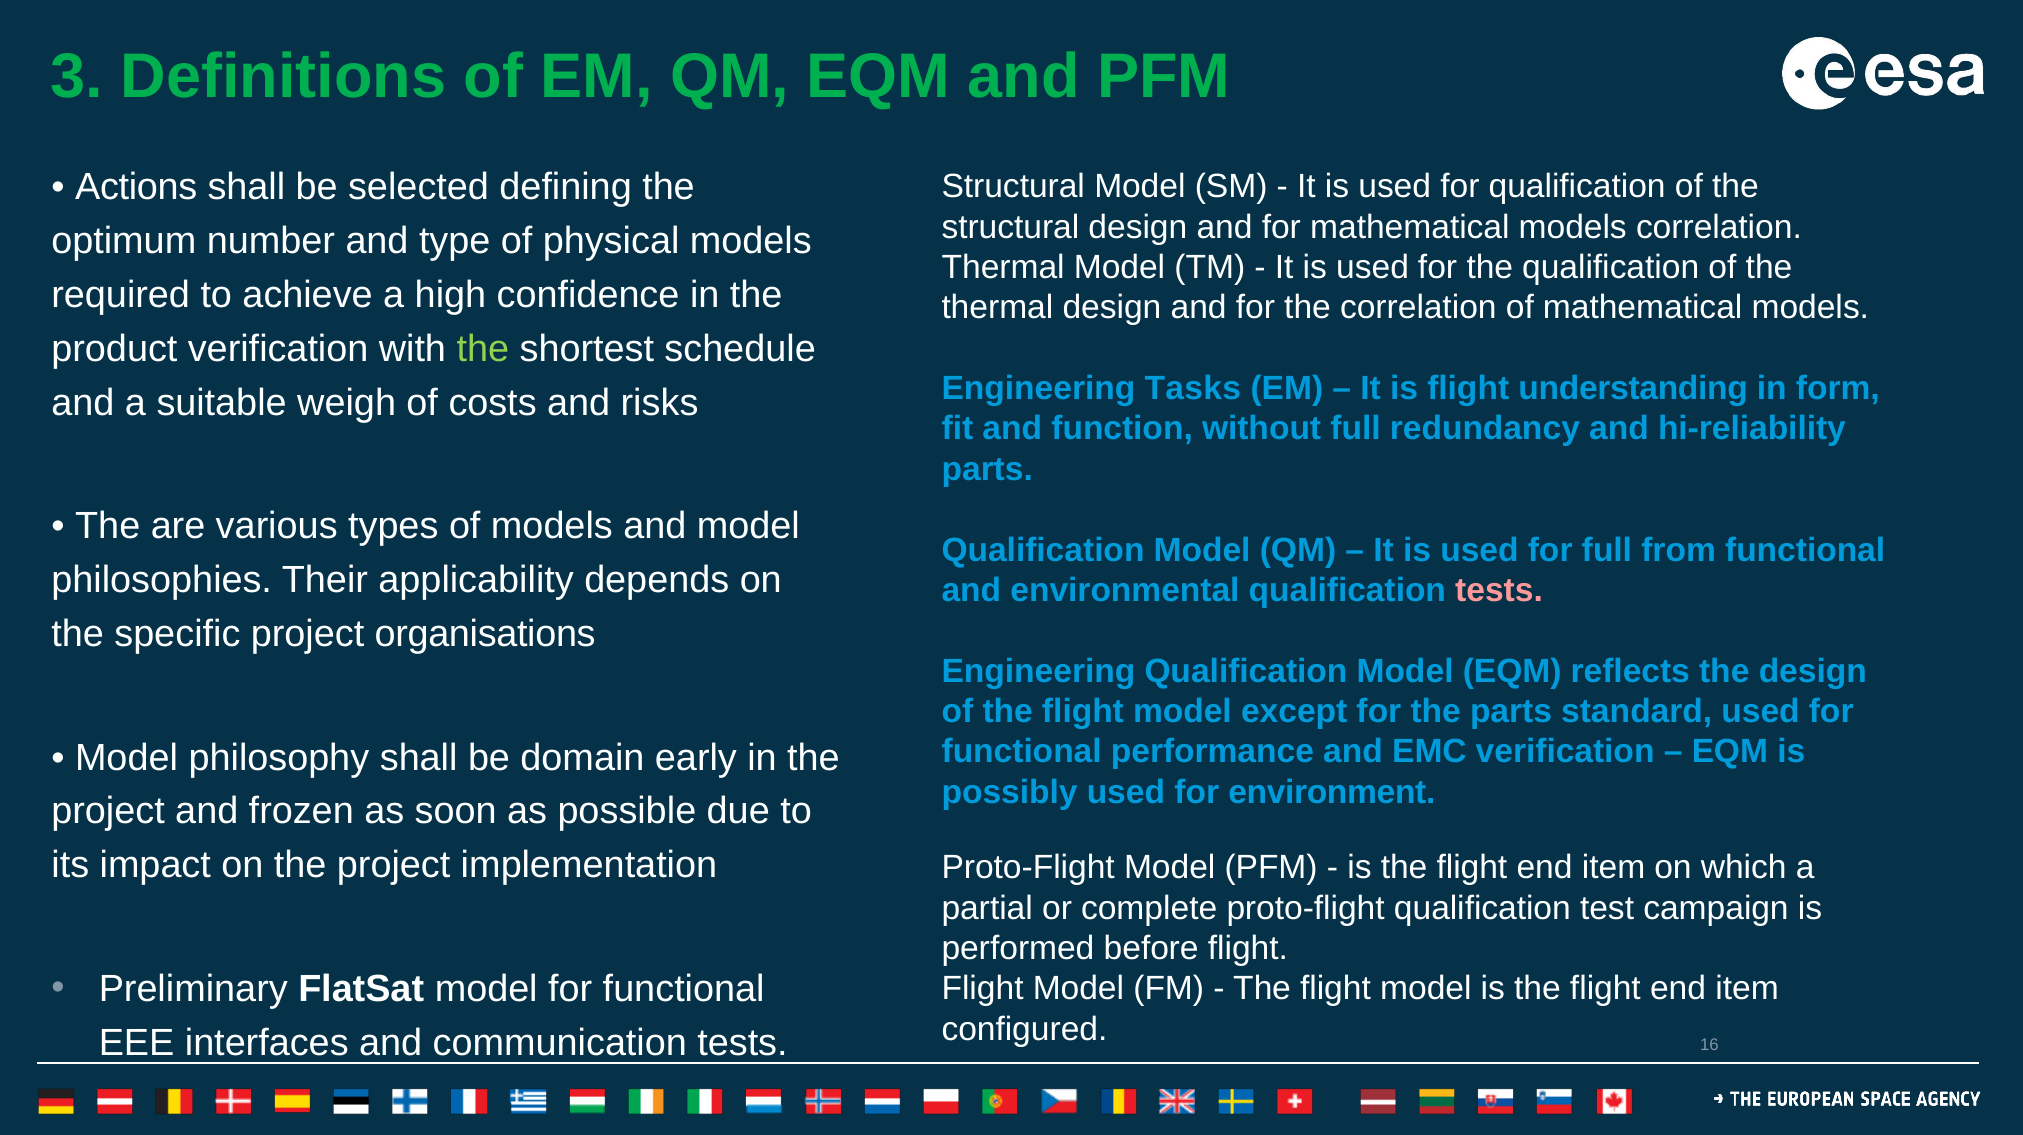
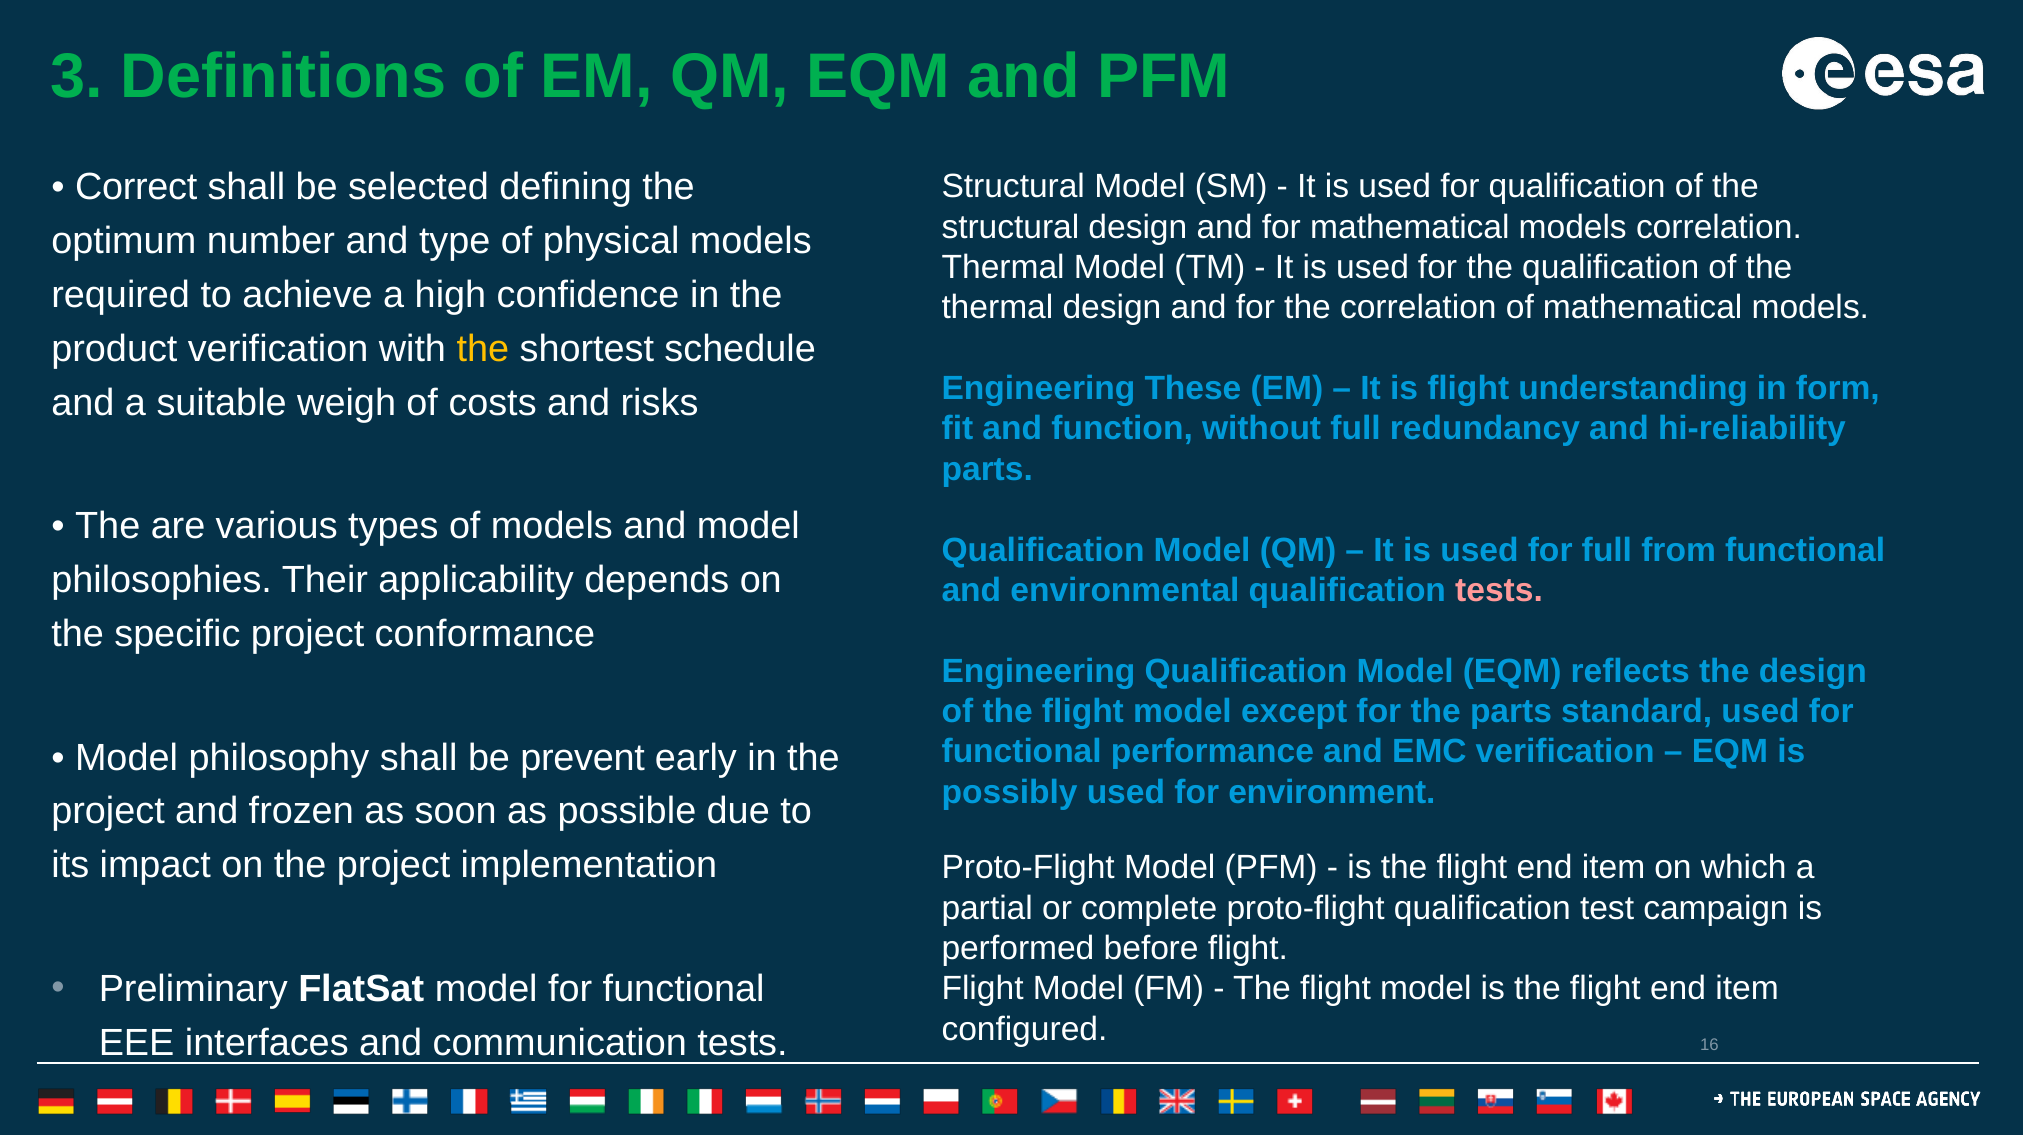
Actions: Actions -> Correct (136, 187)
the colour: light green -> yellow (483, 349)
Tasks: Tasks -> These (1193, 389)
organisations: organisations -> conformance (485, 634)
domain: domain -> prevent (583, 757)
